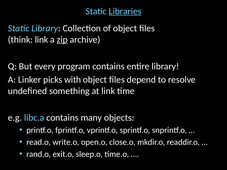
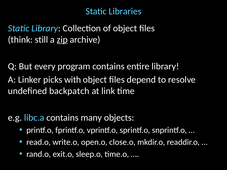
Libraries underline: present -> none (125, 11)
think link: link -> still (42, 40)
something: something -> backpatch (69, 91)
